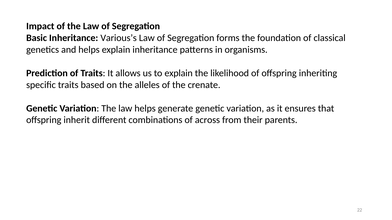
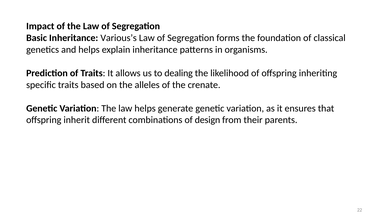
to explain: explain -> dealing (179, 73)
across: across -> design (207, 120)
